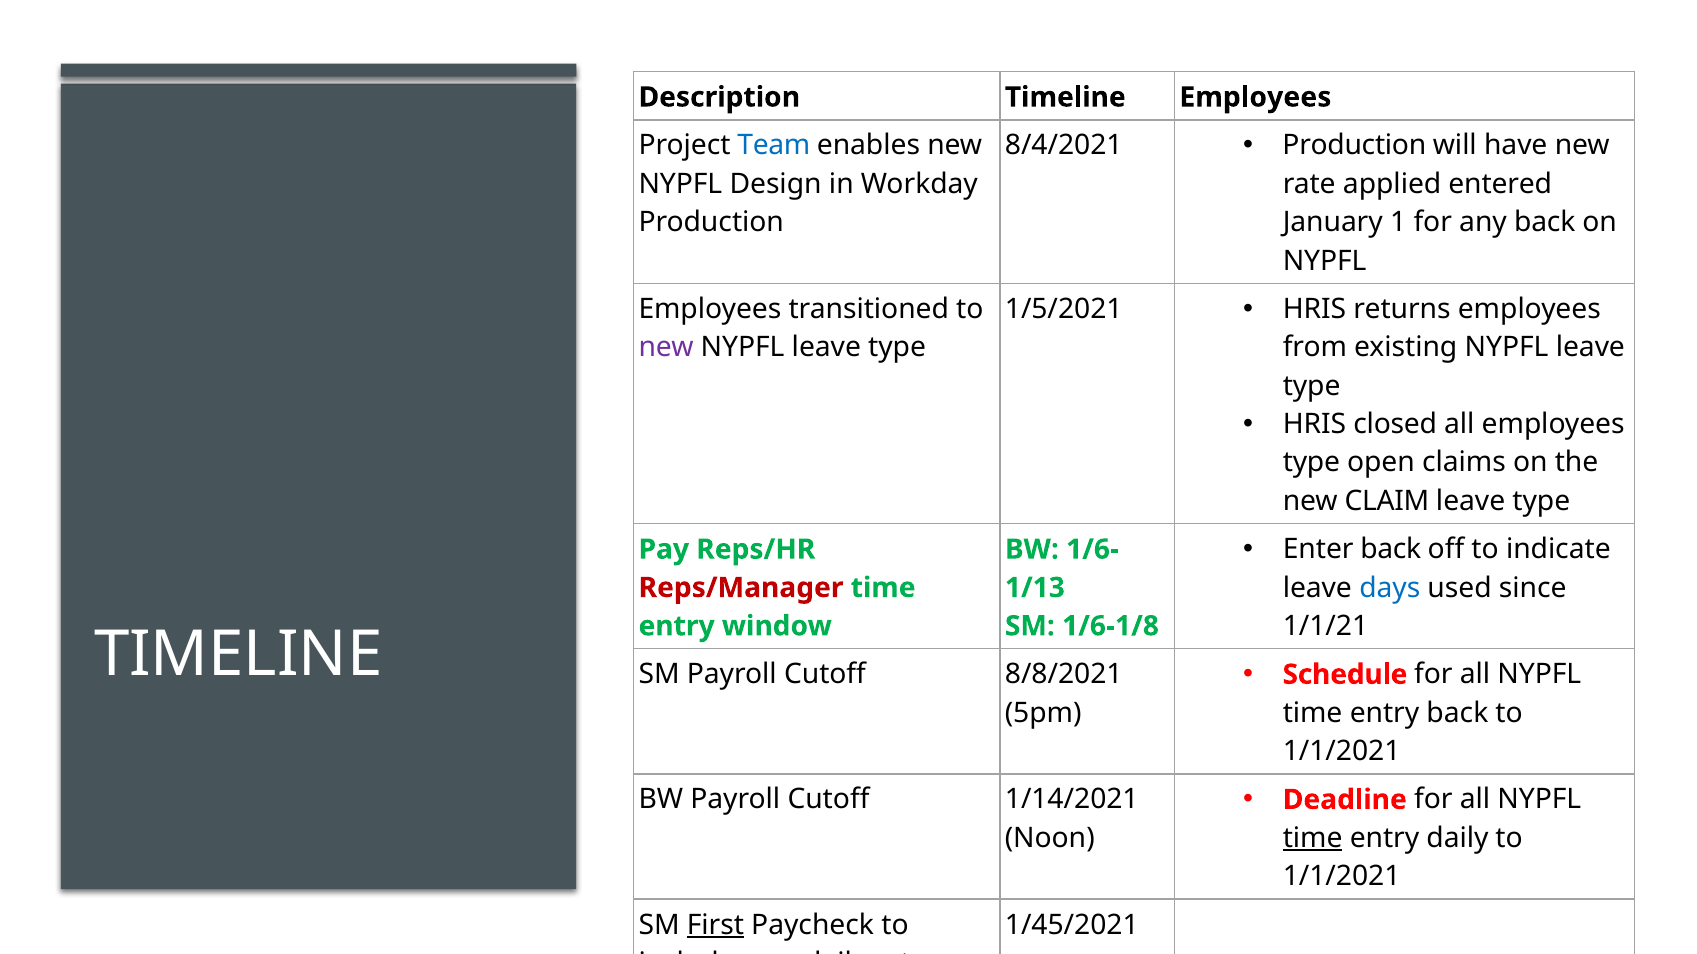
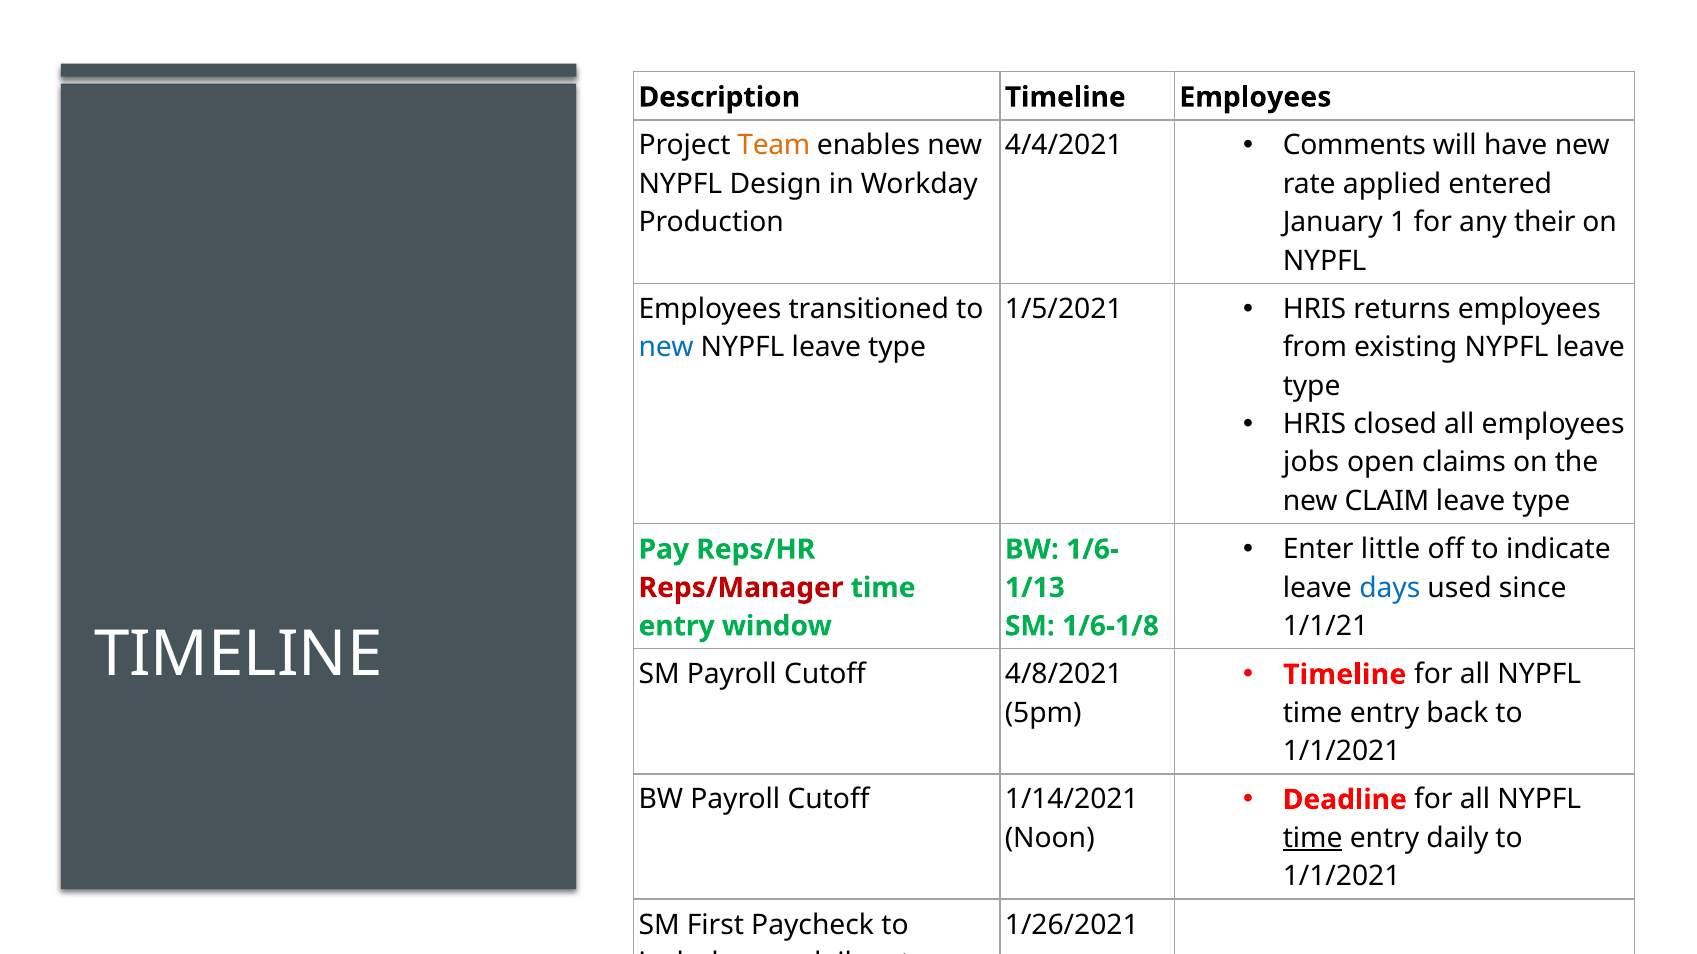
Team colour: blue -> orange (774, 146)
8/4/2021: 8/4/2021 -> 4/4/2021 (1064, 146)
Production: Production -> Comments (1354, 146)
any back: back -> their (1545, 222)
new colour: purple -> blue (666, 348)
type: type -> jobs (1311, 463)
Enter back: back -> little (1391, 550)
Schedule: Schedule -> Timeline (1345, 675)
8/8/2021: 8/8/2021 -> 4/8/2021 (1064, 675)
First underline: present -> none (715, 925)
1/45/2021: 1/45/2021 -> 1/26/2021 (1072, 925)
